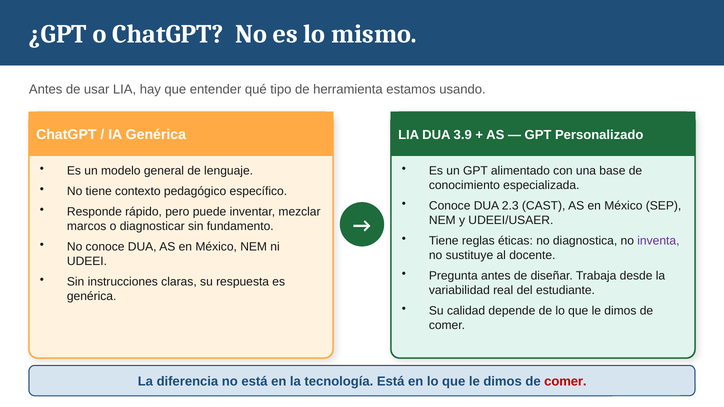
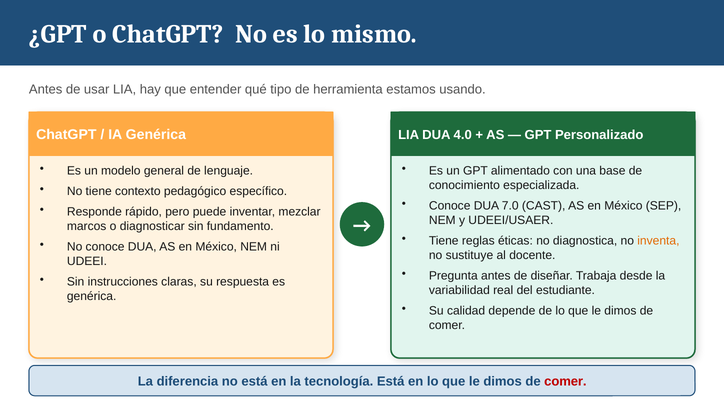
3.9: 3.9 -> 4.0 (463, 135)
2.3: 2.3 -> 7.0 (510, 206)
inventa colour: purple -> orange (658, 241)
